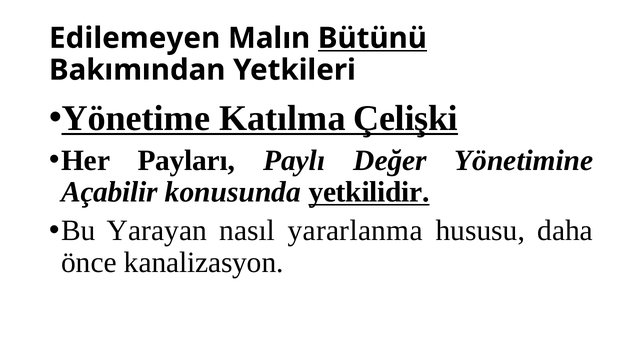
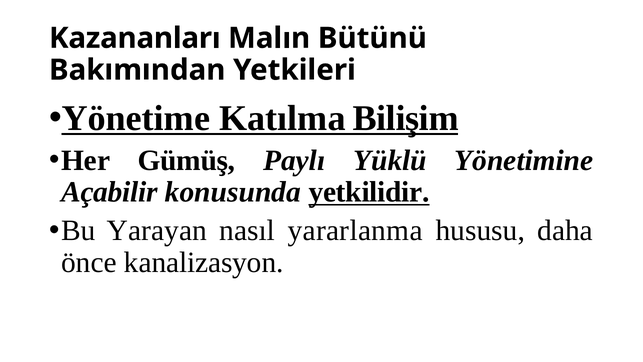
Edilemeyen: Edilemeyen -> Kazananları (135, 38)
Bütünü underline: present -> none (372, 38)
Çelişki: Çelişki -> Bilişim (406, 118)
Payları: Payları -> Gümüş (186, 160)
Değer: Değer -> Yüklü (390, 160)
